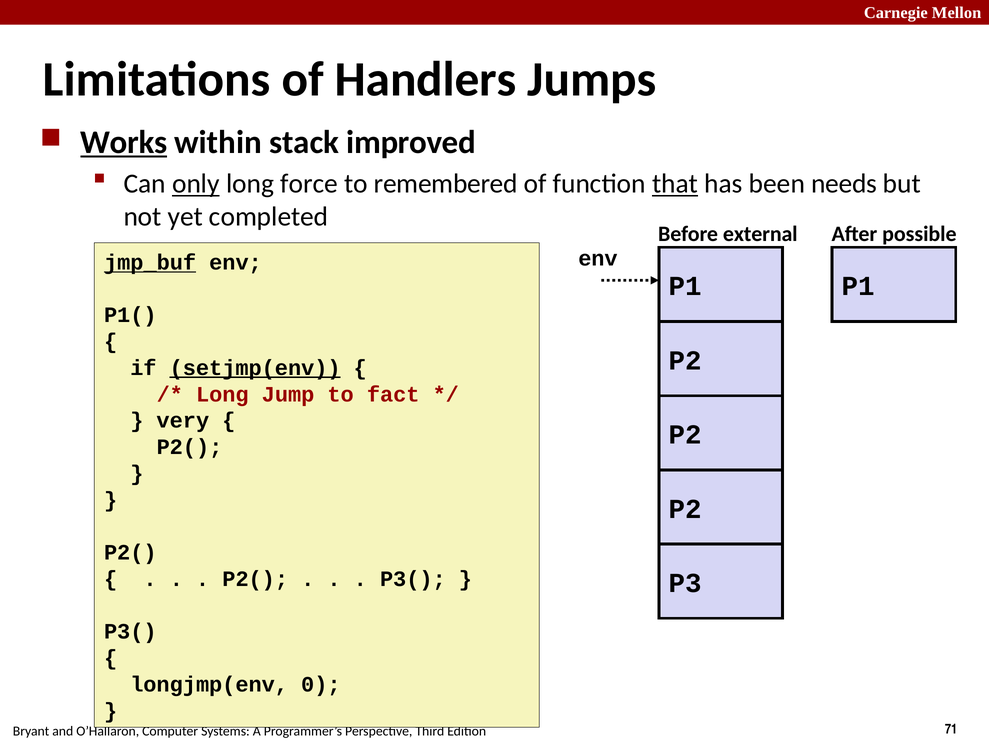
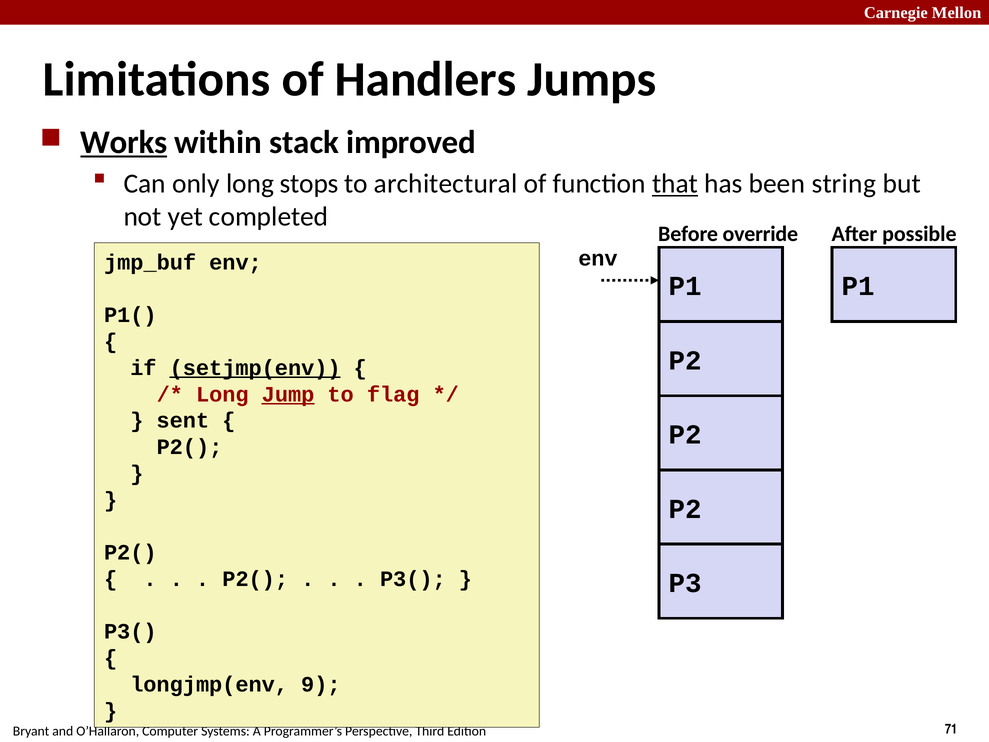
only underline: present -> none (196, 184)
force: force -> stops (309, 184)
remembered: remembered -> architectural (446, 184)
needs: needs -> string (844, 184)
external: external -> override (760, 234)
jmp_buf underline: present -> none (150, 262)
Jump underline: none -> present (288, 394)
fact: fact -> flag (393, 394)
very: very -> sent (183, 421)
0: 0 -> 9 (321, 684)
